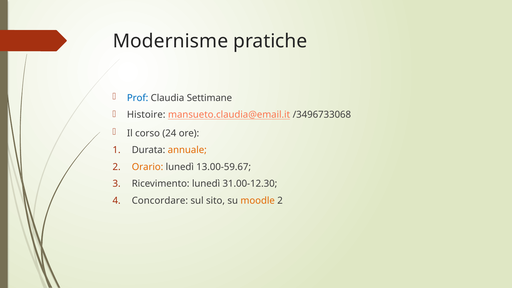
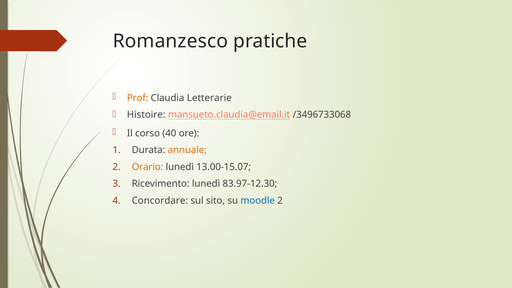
Modernisme: Modernisme -> Romanzesco (170, 41)
Prof colour: blue -> orange (138, 98)
Settimane: Settimane -> Letterarie (209, 98)
24: 24 -> 40 (169, 133)
13.00-59.67: 13.00-59.67 -> 13.00-15.07 (224, 167)
31.00-12.30: 31.00-12.30 -> 83.97-12.30 (250, 184)
moodle colour: orange -> blue (258, 201)
